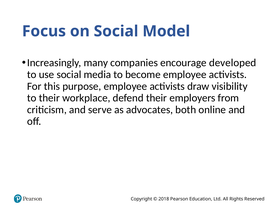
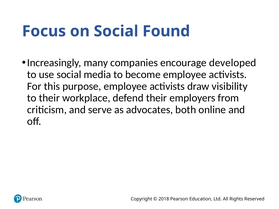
Model: Model -> Found (166, 31)
